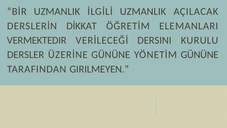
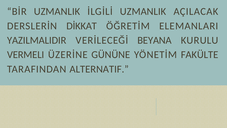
VERMEKTEDIR: VERMEKTEDIR -> YAZILMALIDIR (37, 40)
DERSINI: DERSINI -> BEYANA (155, 40)
DERSLER: DERSLER -> VERMELI (26, 55)
YÖNETİM GÜNÜNE: GÜNÜNE -> FAKÜLTE (200, 55)
GIRILMEYEN: GIRILMEYEN -> ALTERNATIF (99, 69)
